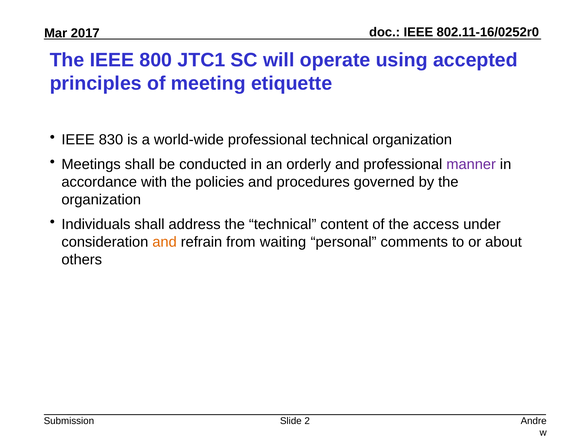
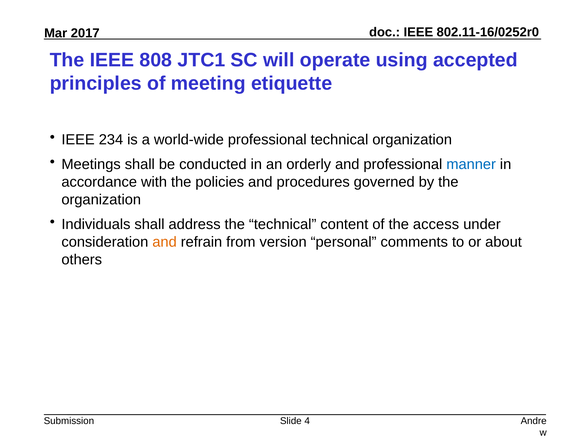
800: 800 -> 808 (156, 60)
830: 830 -> 234 (111, 139)
manner colour: purple -> blue (471, 164)
waiting: waiting -> version (283, 242)
2: 2 -> 4 (307, 421)
